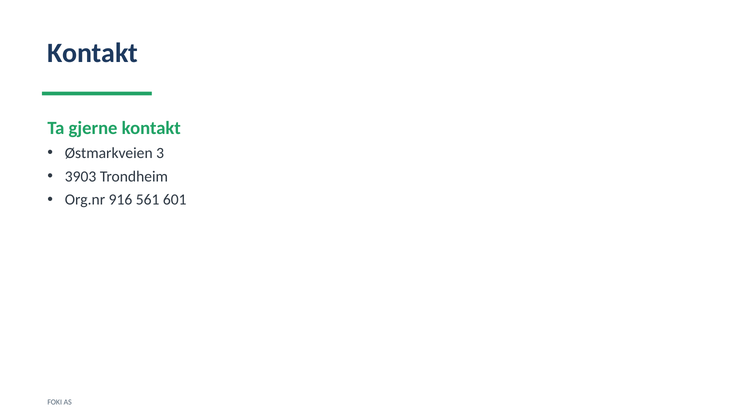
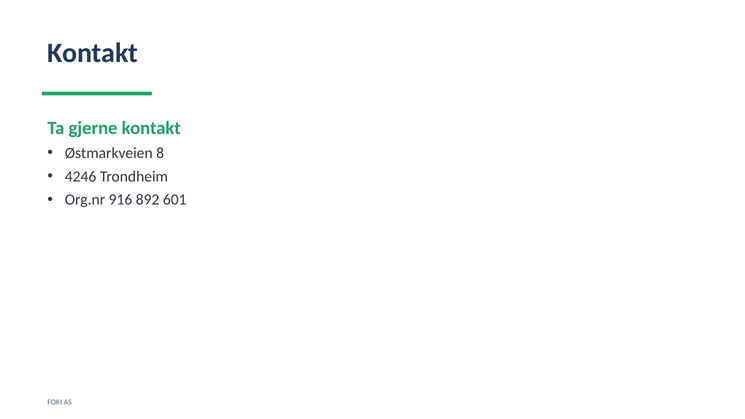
3: 3 -> 8 (160, 153)
3903: 3903 -> 4246 (81, 176)
561: 561 -> 892 (148, 200)
